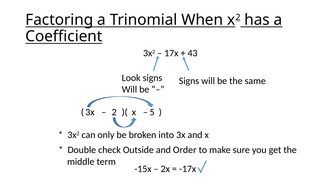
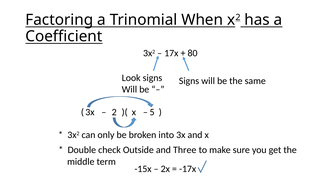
43: 43 -> 80 (193, 53)
Order: Order -> Three (185, 150)
